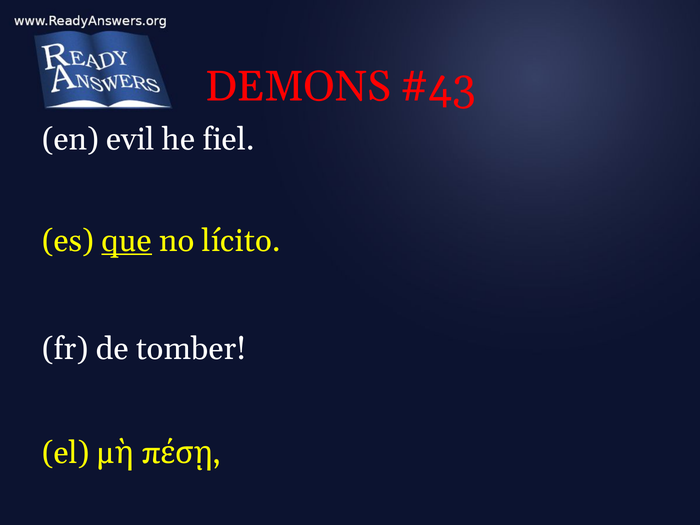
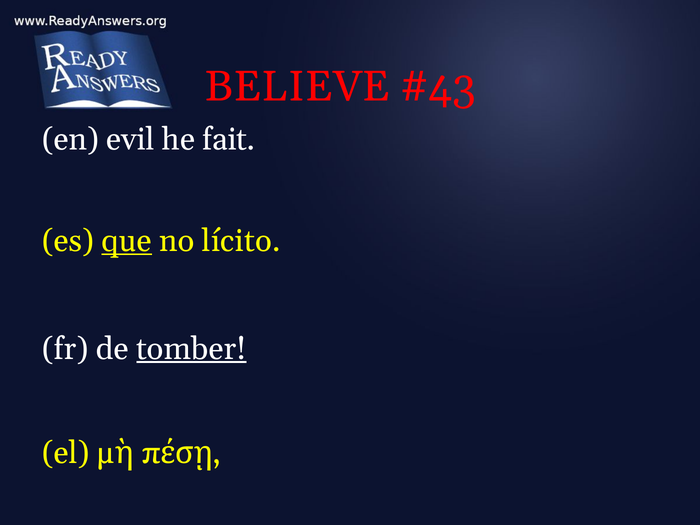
DEMONS: DEMONS -> BELIEVE (298, 86)
fiel: fiel -> fait (229, 139)
tomber underline: none -> present (191, 349)
